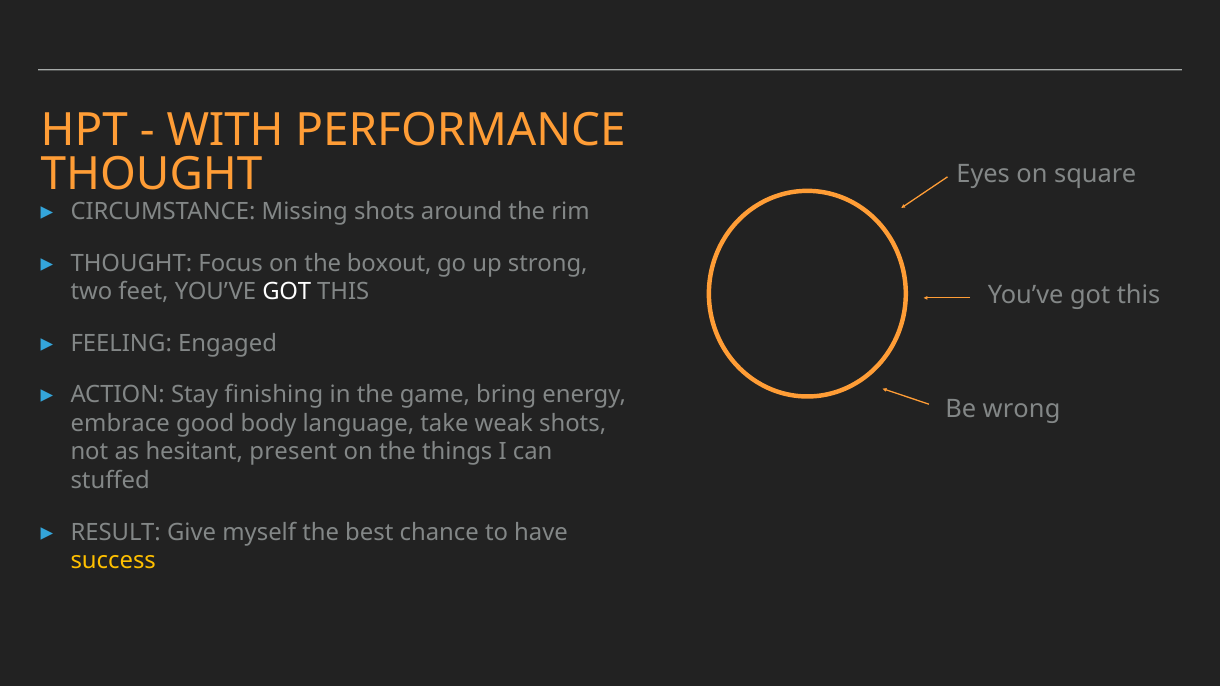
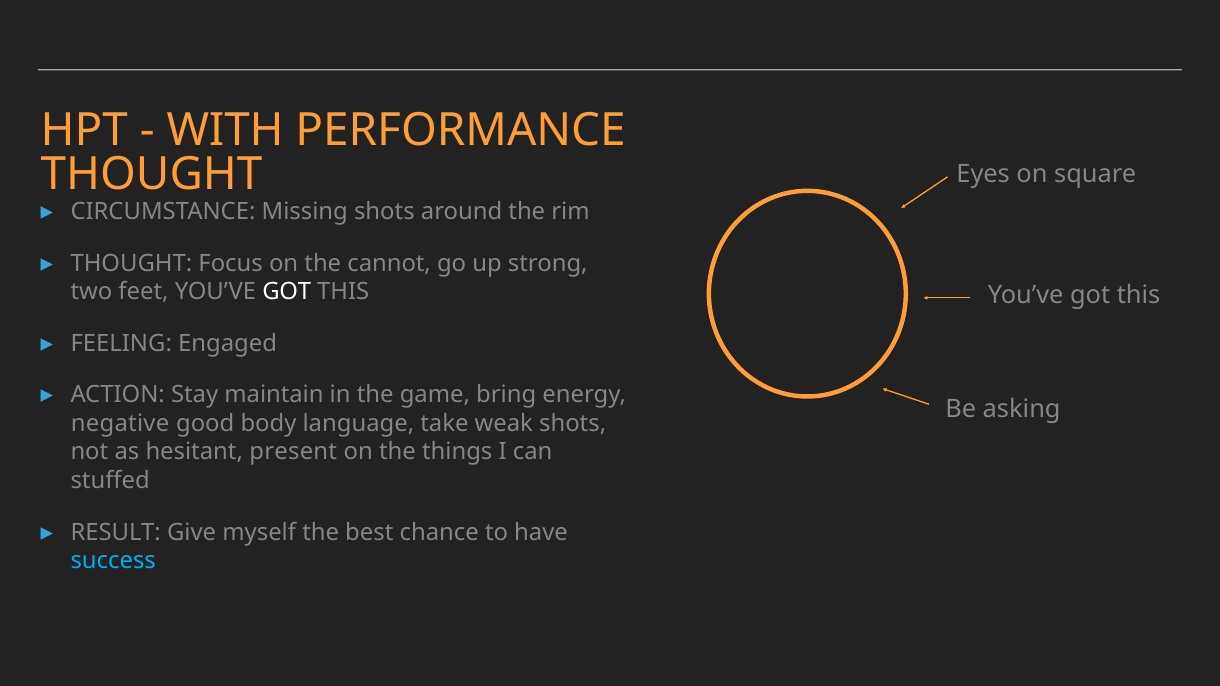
boxout: boxout -> cannot (389, 263)
finishing: finishing -> maintain (274, 395)
wrong: wrong -> asking (1022, 410)
embrace: embrace -> negative (120, 424)
success colour: yellow -> light blue (113, 561)
